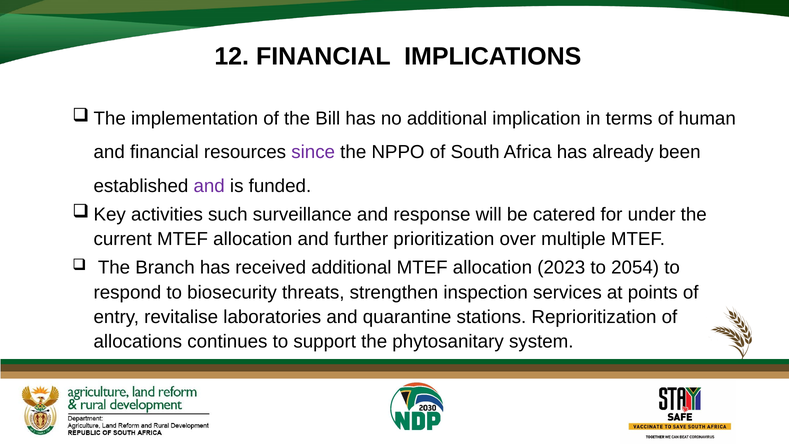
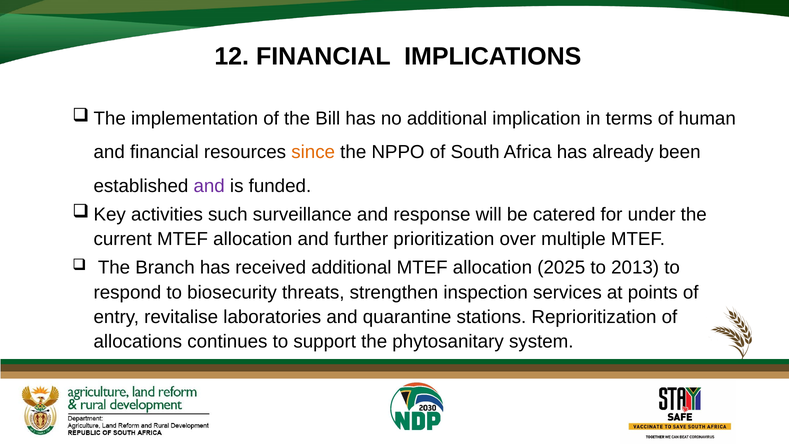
since colour: purple -> orange (313, 152)
2023: 2023 -> 2025 (561, 267)
2054: 2054 -> 2013 (635, 267)
